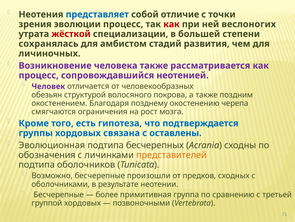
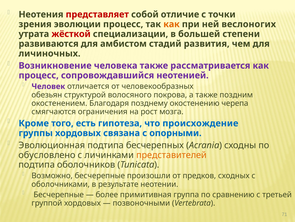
представляет colour: blue -> red (97, 14)
как colour: red -> orange (172, 24)
сохранялась: сохранялась -> развиваются (49, 44)
подтверждается: подтверждается -> происхождение (200, 123)
оставлены: оставлены -> опорными (175, 133)
обозначения: обозначения -> обусловлено (47, 155)
